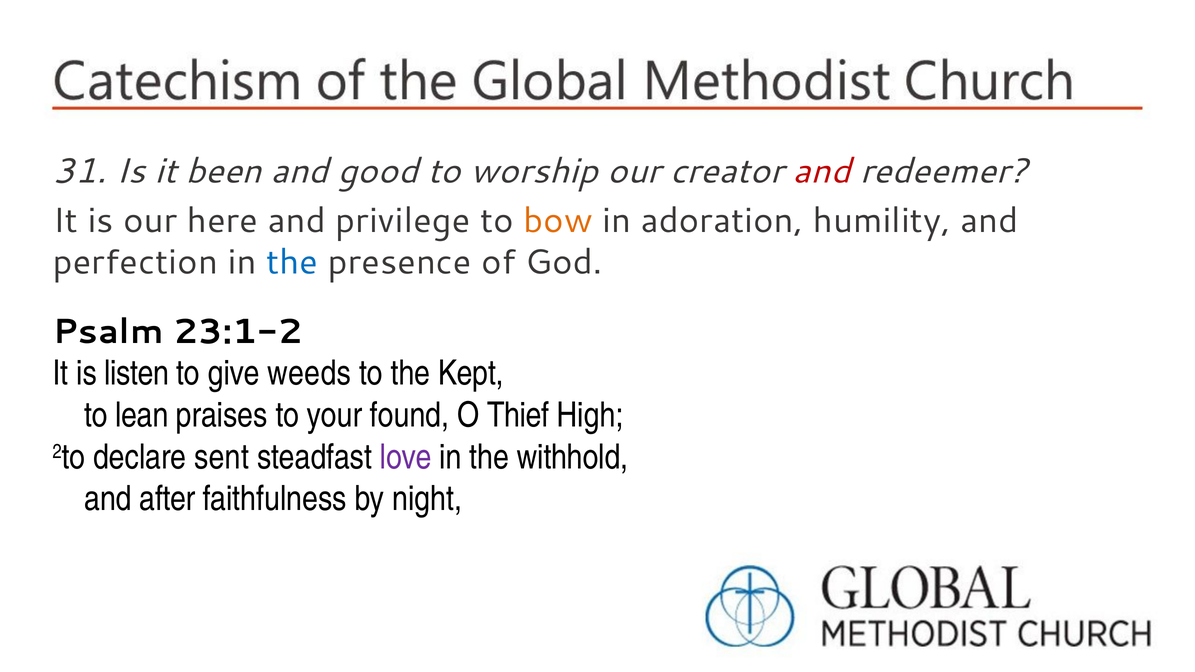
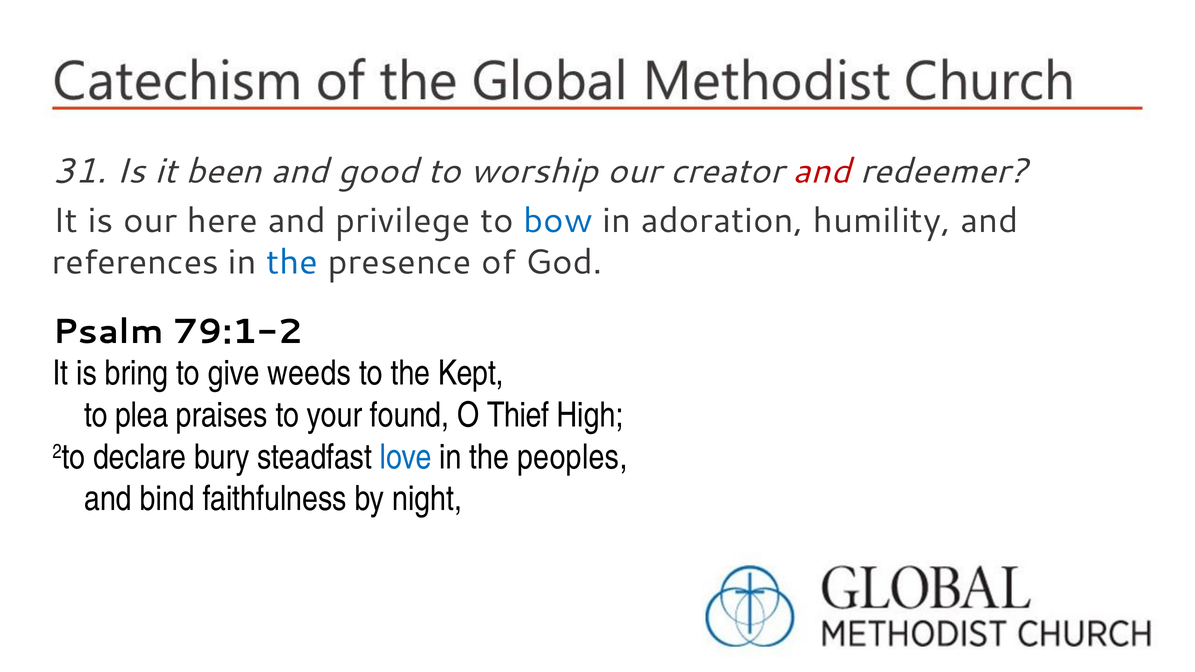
bow colour: orange -> blue (558, 221)
perfection: perfection -> references (136, 262)
23:1-2: 23:1-2 -> 79:1-2 (238, 332)
listen: listen -> bring (137, 374)
lean: lean -> plea (142, 415)
sent: sent -> bury (222, 457)
love colour: purple -> blue (406, 457)
withhold: withhold -> peoples (572, 457)
after: after -> bind (167, 499)
